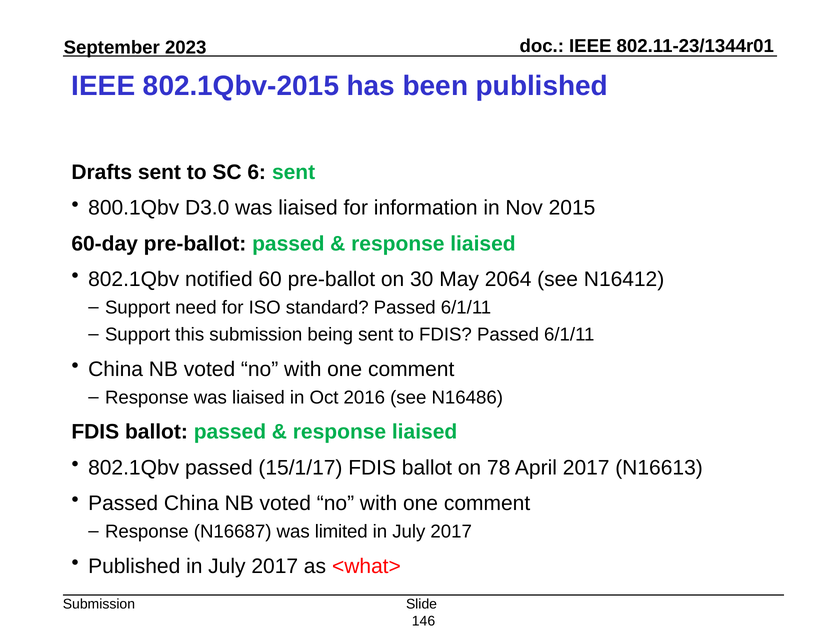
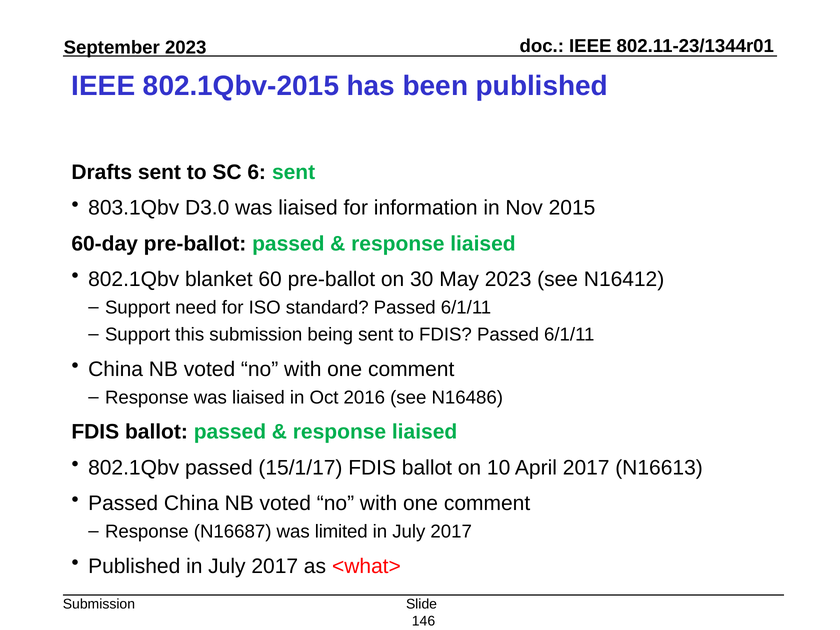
800.1Qbv: 800.1Qbv -> 803.1Qbv (134, 208)
notified: notified -> blanket (219, 279)
May 2064: 2064 -> 2023 (508, 279)
78: 78 -> 10 (499, 468)
